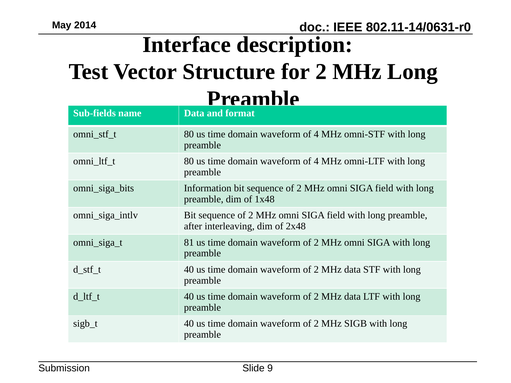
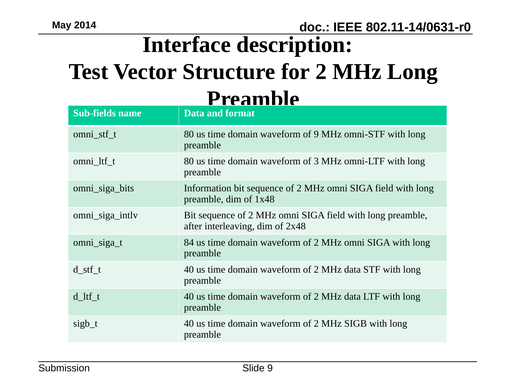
4: 4 -> 9 (316, 134)
4: 4 -> 3 (316, 161)
81: 81 -> 84 (189, 243)
